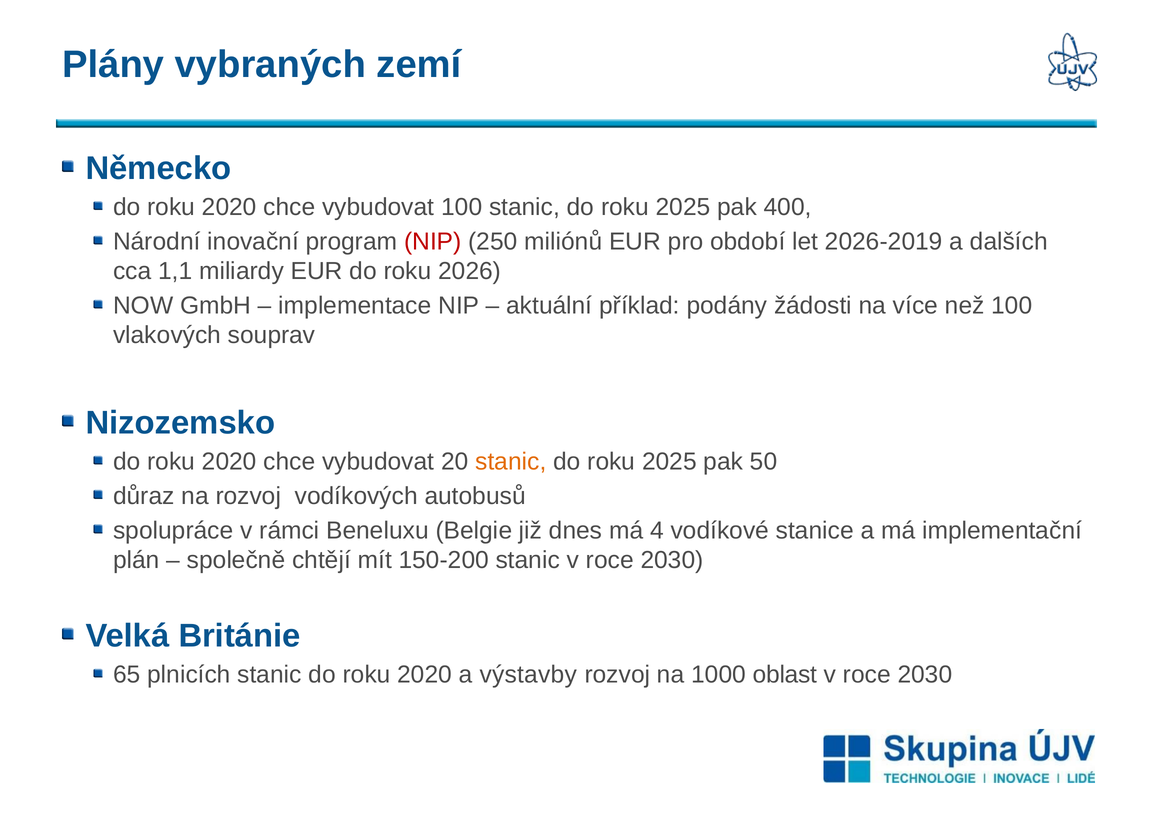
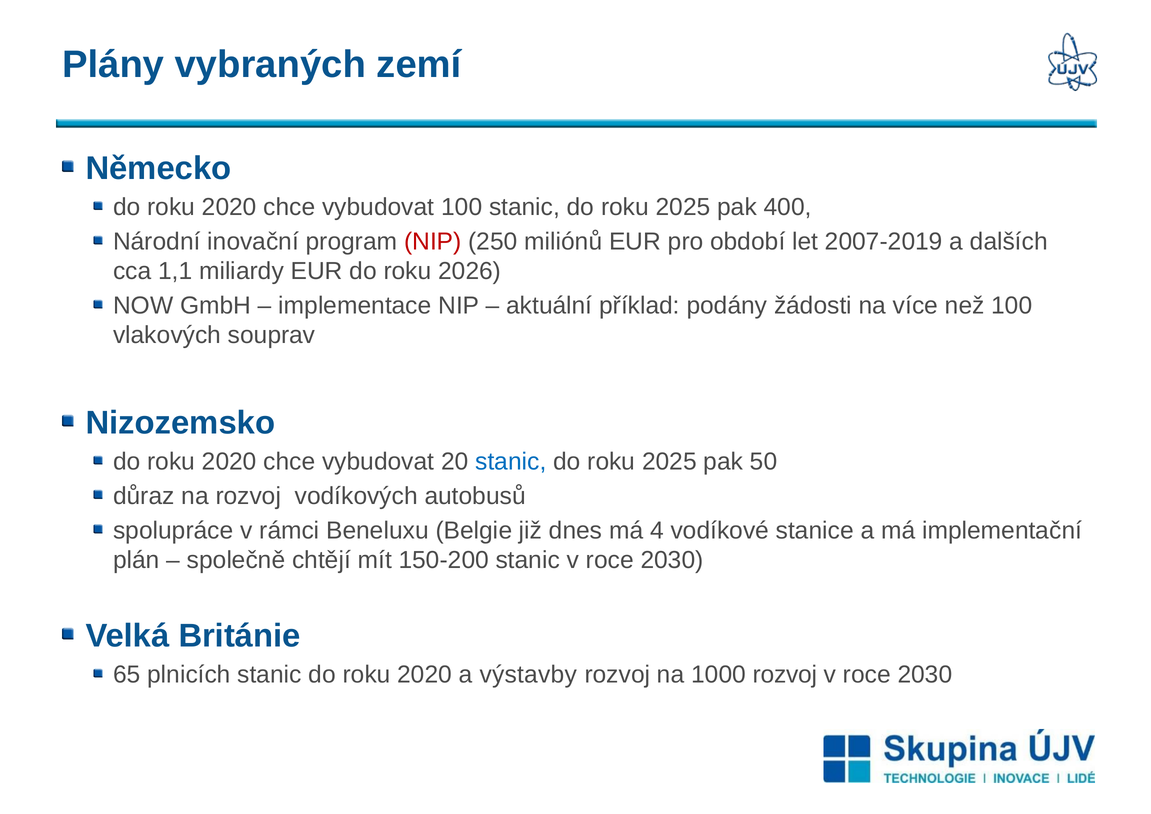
2026-2019: 2026-2019 -> 2007-2019 (884, 242)
stanic colour: orange -> blue (511, 462)
1000 oblast: oblast -> rozvoj (785, 675)
